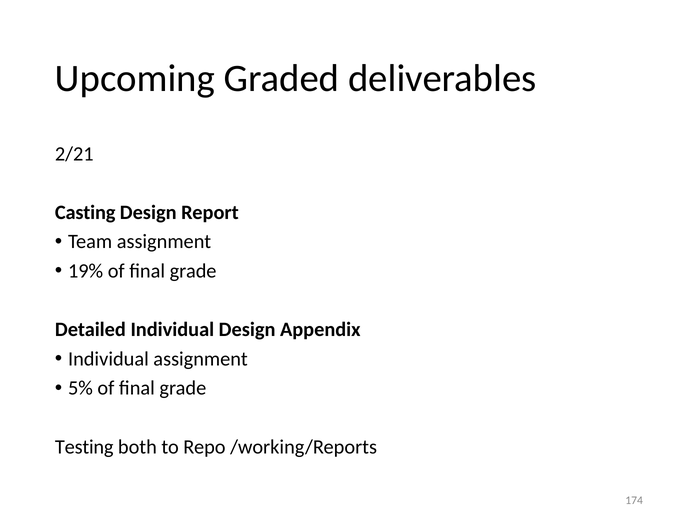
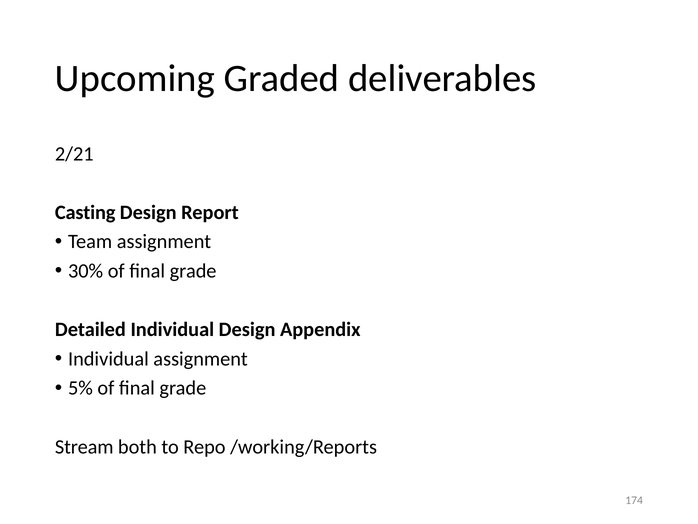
19%: 19% -> 30% (86, 271)
Testing: Testing -> Stream (84, 446)
